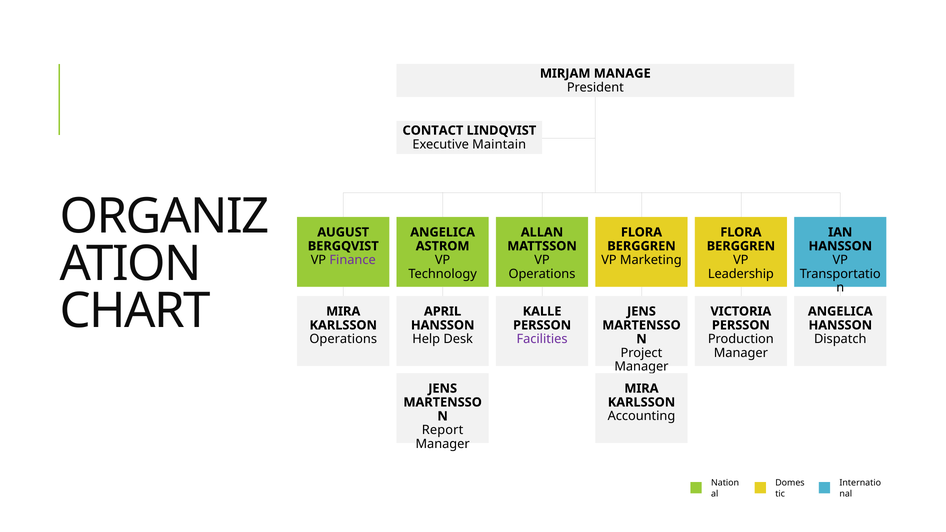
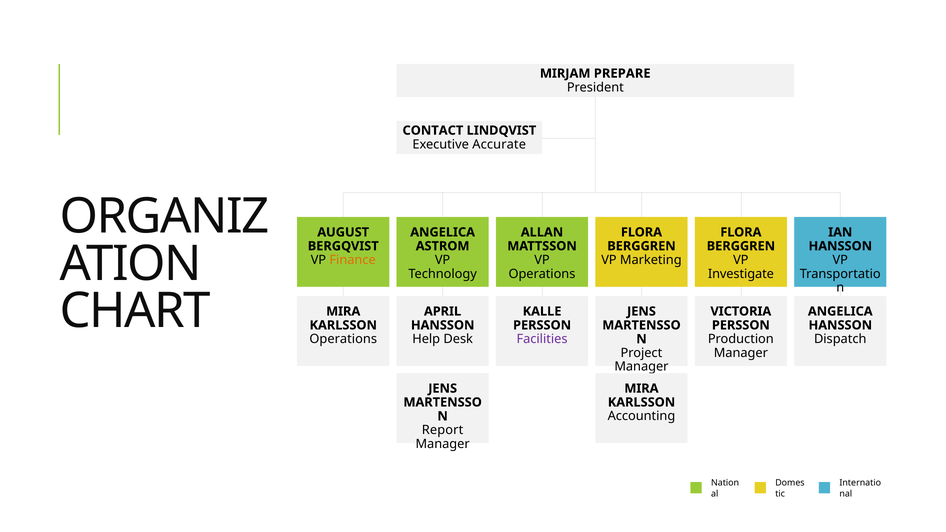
MANAGE: MANAGE -> PREPARE (622, 73)
Maintain: Maintain -> Accurate (499, 144)
Finance colour: purple -> orange (353, 260)
Leadership: Leadership -> Investigate (741, 274)
